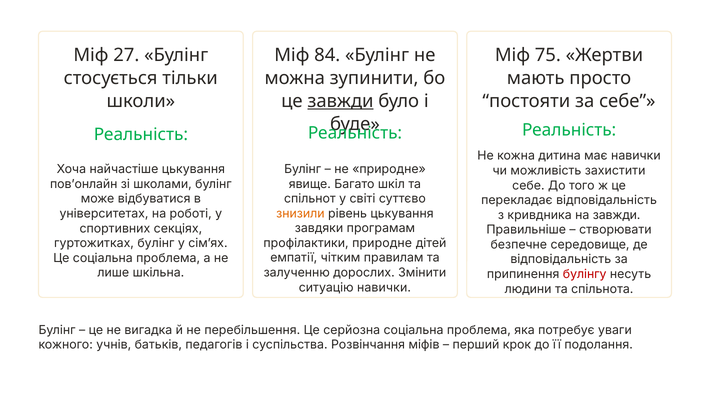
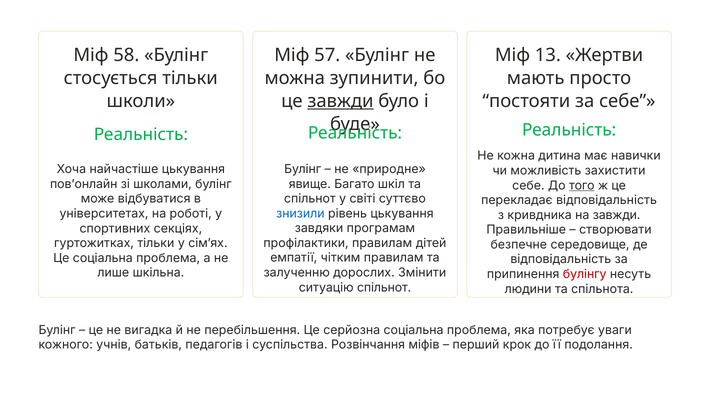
27: 27 -> 58 (126, 55)
84: 84 -> 57 (327, 55)
75: 75 -> 13 (548, 55)
того underline: none -> present (582, 186)
знизили colour: orange -> blue (300, 214)
профілактики природне: природне -> правилам (382, 243)
гуртожитках булінг: булінг -> тільки (156, 244)
ситуацію навички: навички -> спільнот (384, 288)
